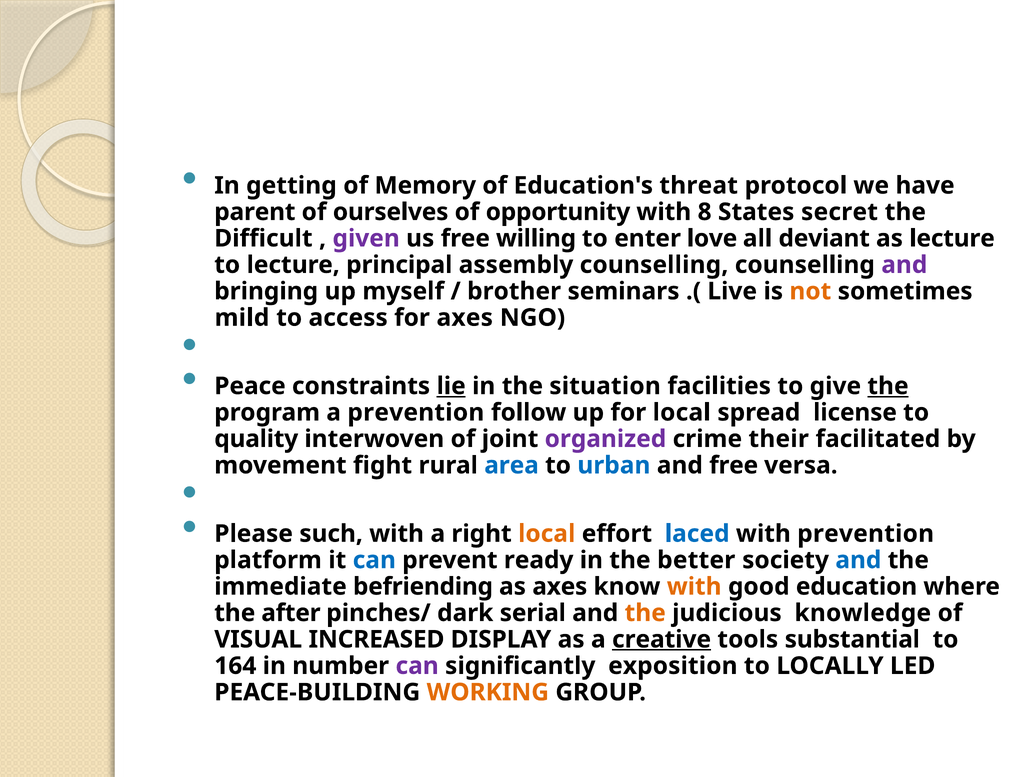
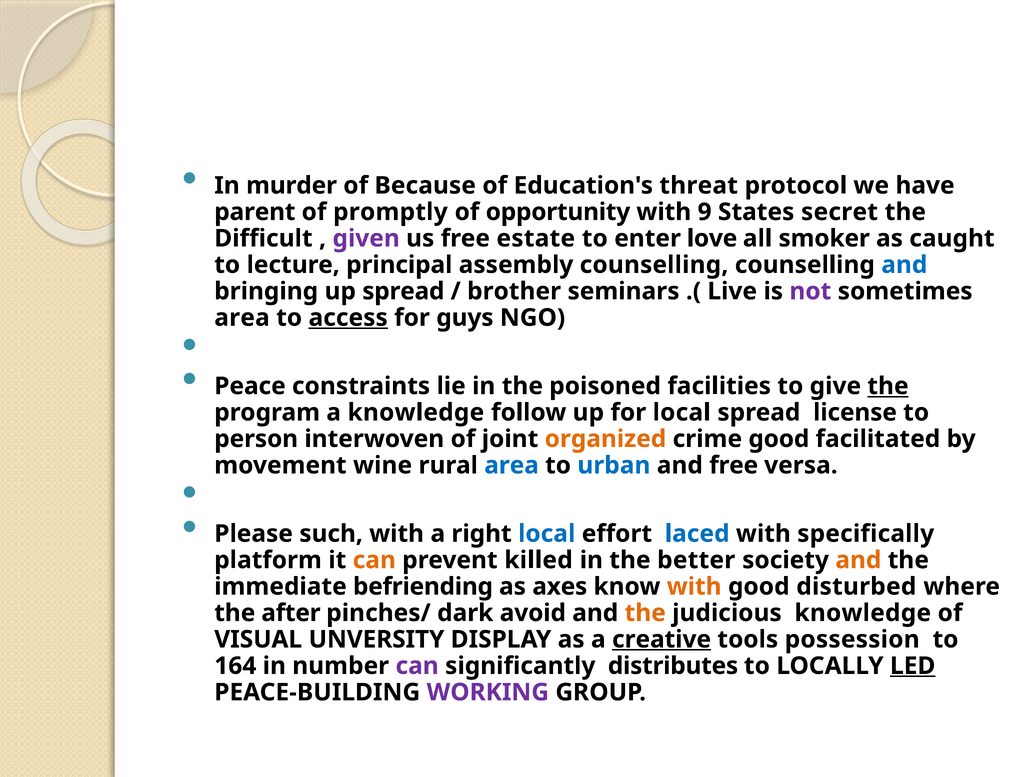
getting: getting -> murder (292, 186)
Memory: Memory -> Because (425, 186)
ourselves: ourselves -> promptly (390, 212)
8: 8 -> 9 (705, 212)
willing: willing -> estate (536, 238)
deviant: deviant -> smoker (824, 238)
as lecture: lecture -> caught (952, 238)
and colour: purple -> blue (904, 265)
up myself: myself -> spread (403, 291)
not colour: orange -> purple (810, 291)
mild: mild -> area (242, 318)
access underline: none -> present (348, 318)
for axes: axes -> guys (465, 318)
lie underline: present -> none (451, 386)
situation: situation -> poisoned (605, 386)
a prevention: prevention -> knowledge (416, 412)
quality: quality -> person (256, 439)
organized colour: purple -> orange (605, 439)
crime their: their -> good (779, 439)
fight: fight -> wine (383, 465)
local colour: orange -> blue (547, 534)
with prevention: prevention -> specifically (866, 534)
can colour: blue -> orange (374, 560)
ready: ready -> killed (538, 560)
and colour: blue -> orange (858, 560)
education: education -> disturbed (856, 587)
serial: serial -> avoid (533, 613)
INCREASED: INCREASED -> UNVERSITY (376, 639)
substantial: substantial -> possession (852, 639)
exposition: exposition -> distributes (673, 666)
LED underline: none -> present (913, 666)
WORKING colour: orange -> purple (488, 692)
